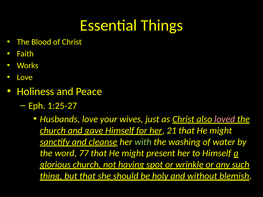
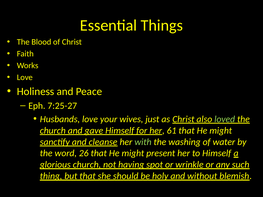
1:25-27: 1:25-27 -> 7:25-27 (62, 106)
loved colour: pink -> light green (225, 119)
21: 21 -> 61 (172, 131)
77: 77 -> 26 (84, 153)
